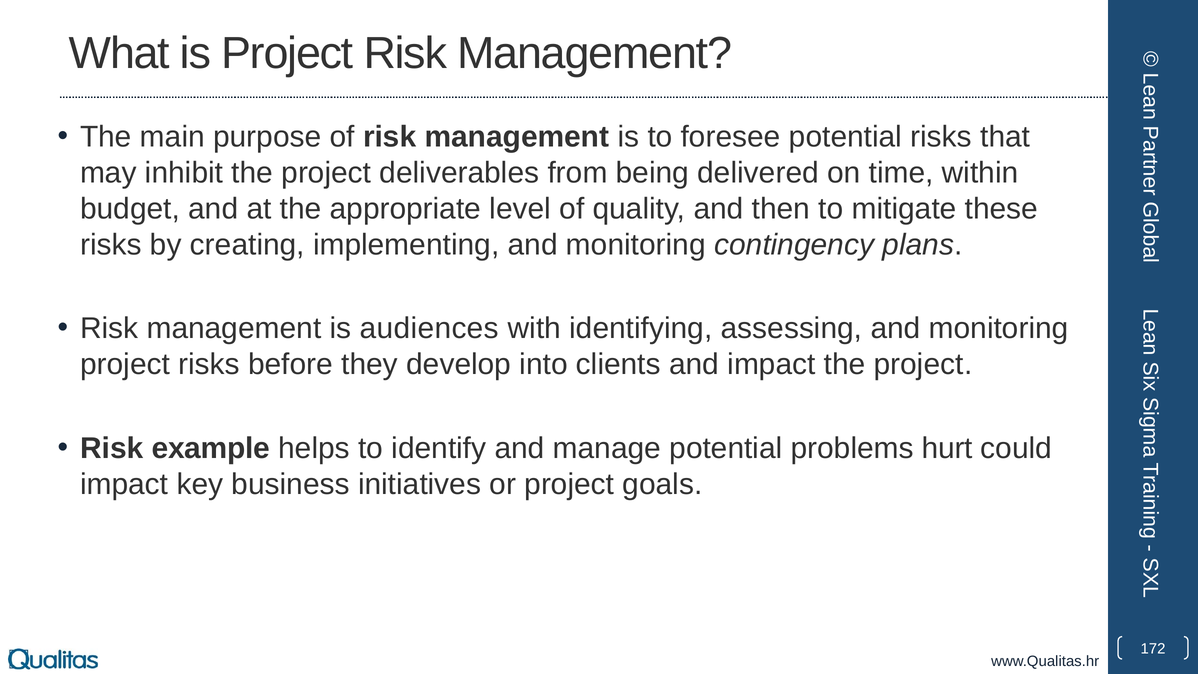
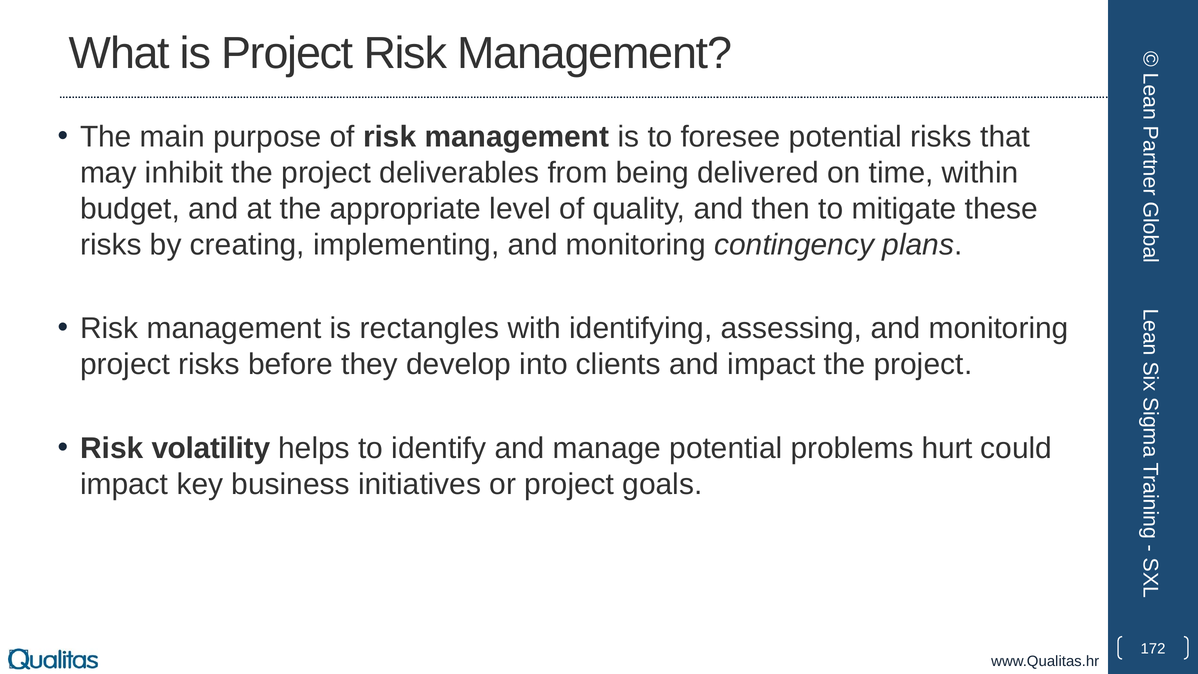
audiences: audiences -> rectangles (429, 329)
example: example -> volatility (211, 448)
